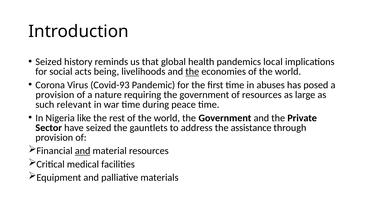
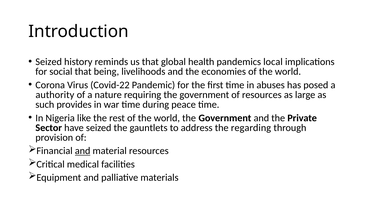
social acts: acts -> that (83, 72)
the underline: present -> none (192, 72)
Covid-93: Covid-93 -> Covid-22 (110, 85)
provision: provision -> authority (55, 95)
relevant: relevant -> provides (74, 105)
assistance: assistance -> regarding (251, 128)
